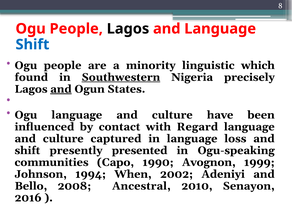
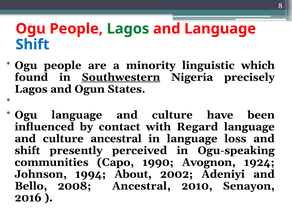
Lagos colour: black -> green (128, 29)
and underline: present -> none (61, 89)
culture captured: captured -> ancestral (116, 139)
presented: presented -> perceived (140, 150)
1999: 1999 -> 1924 (259, 162)
When: When -> About (133, 174)
